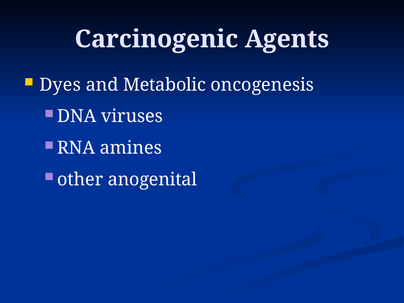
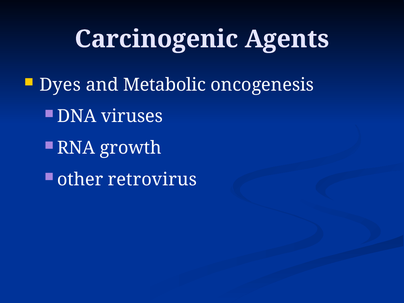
amines: amines -> growth (131, 148)
anogenital: anogenital -> retrovirus (152, 180)
